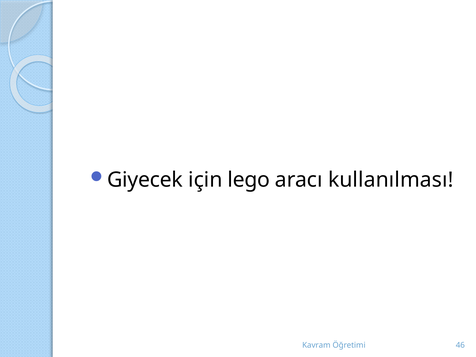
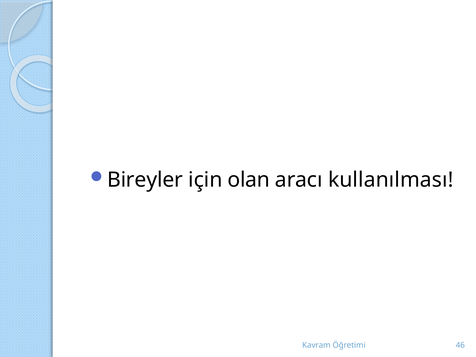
Giyecek: Giyecek -> Bireyler (145, 180)
lego: lego -> olan (249, 180)
